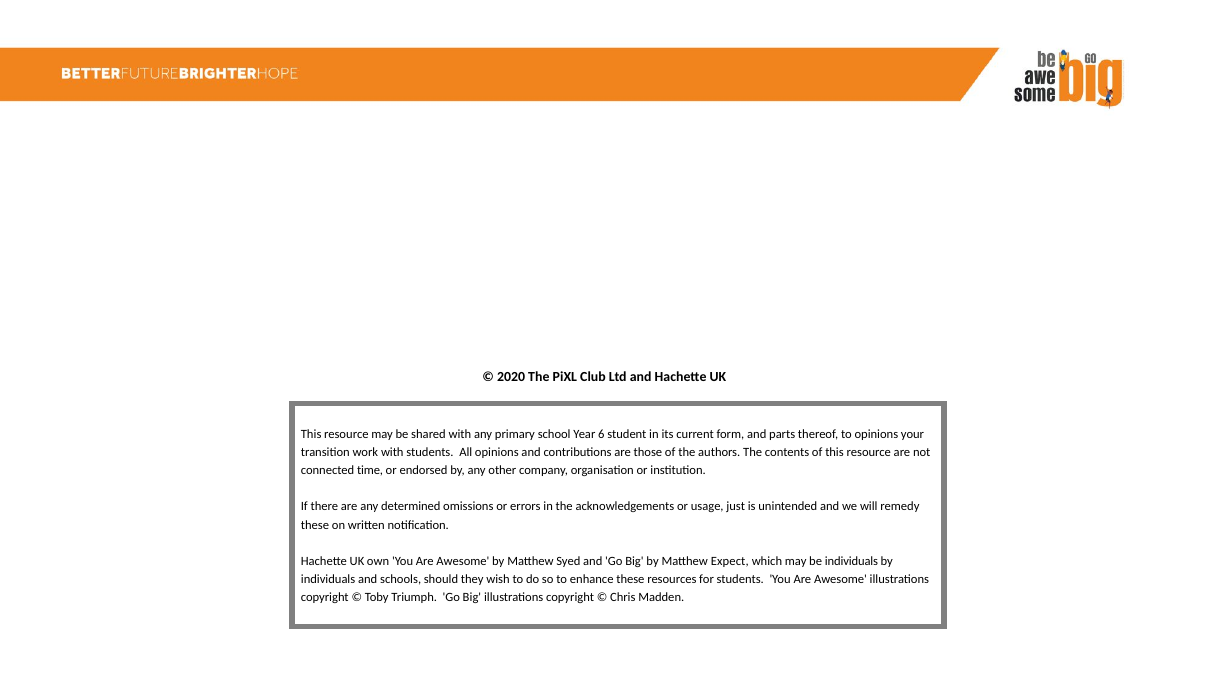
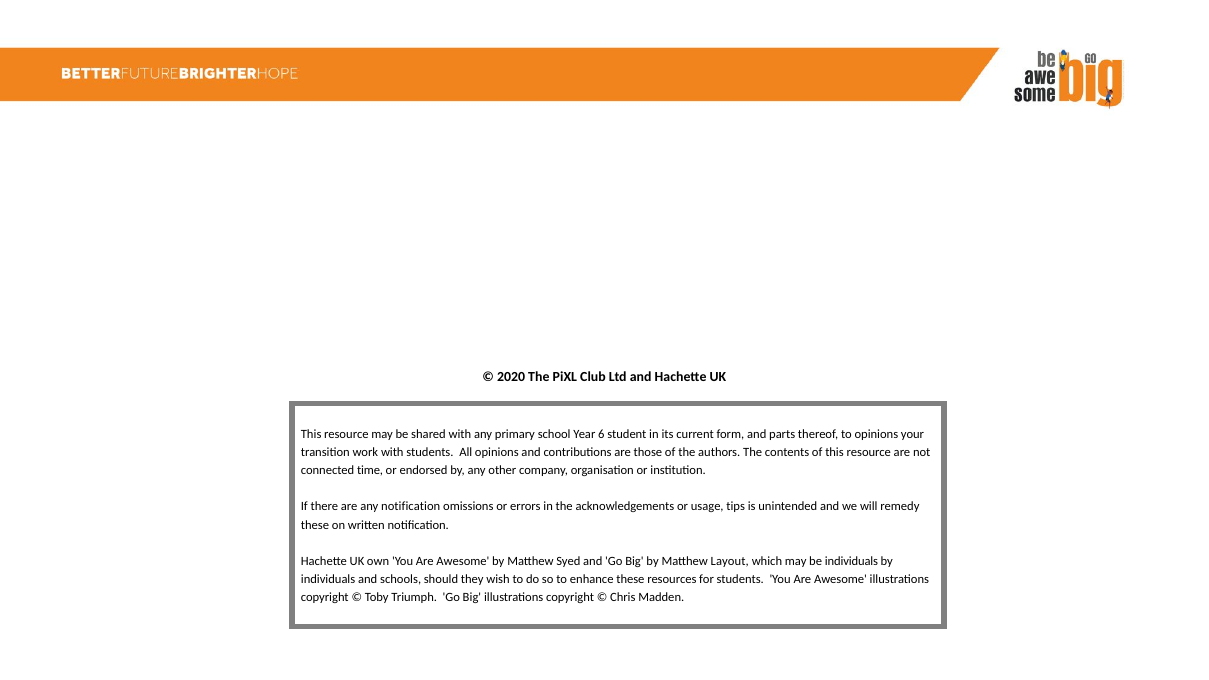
any determined: determined -> notification (411, 507)
just: just -> tips (736, 507)
Expect: Expect -> Layout (730, 561)
